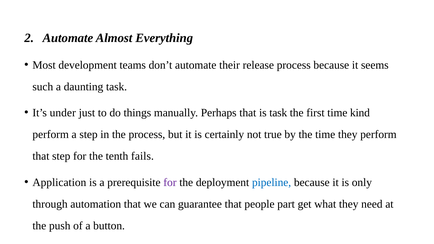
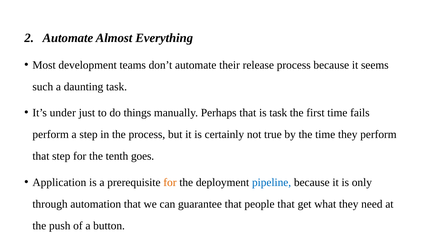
kind: kind -> fails (360, 113)
fails: fails -> goes (143, 156)
for colour: purple -> orange (170, 182)
people part: part -> that (286, 204)
